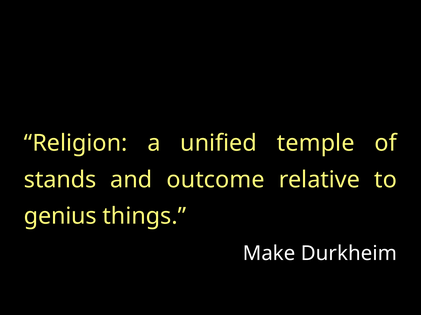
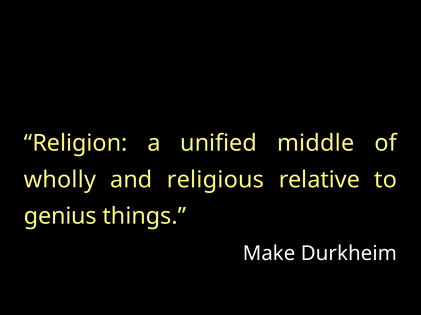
temple: temple -> middle (316, 144)
stands: stands -> wholly (60, 180)
outcome: outcome -> religious (216, 180)
